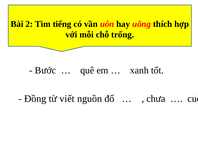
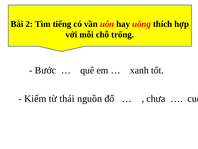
Đồng: Đồng -> Kiểm (35, 98)
viết: viết -> thái (67, 98)
